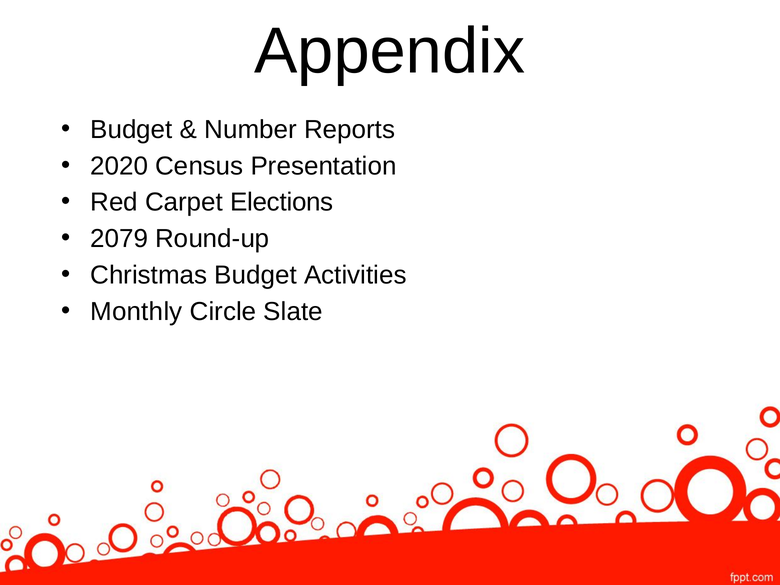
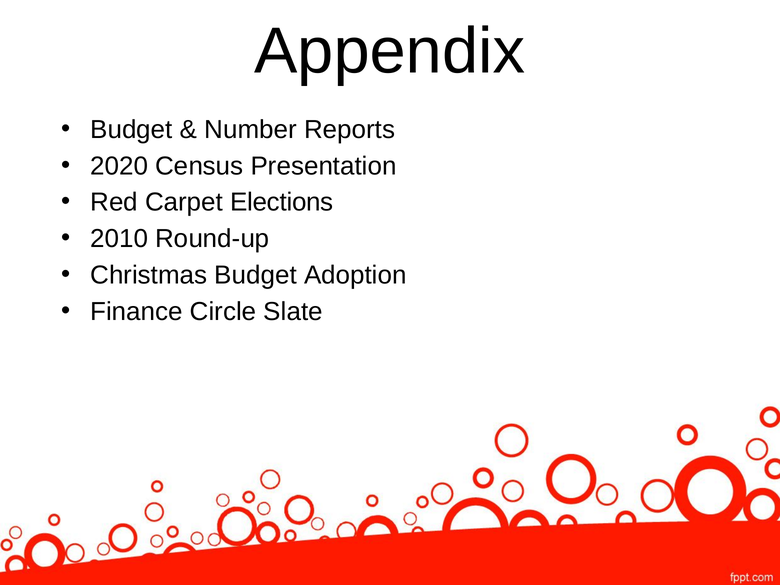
2079: 2079 -> 2010 (119, 239)
Activities: Activities -> Adoption (355, 275)
Monthly: Monthly -> Finance (136, 311)
